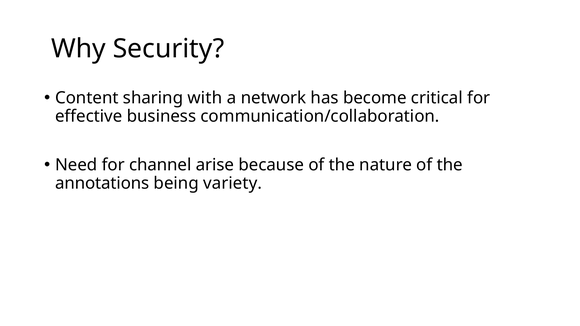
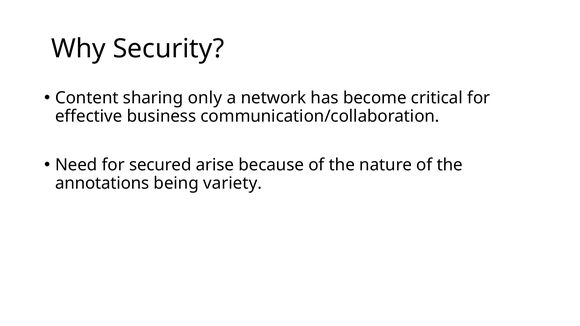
with: with -> only (205, 98)
channel: channel -> secured (160, 165)
